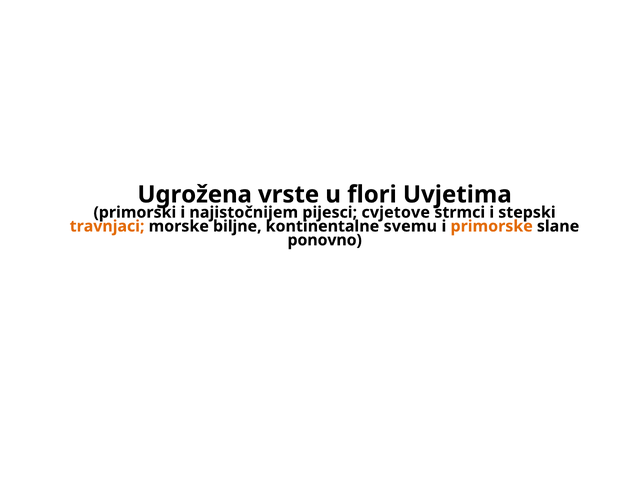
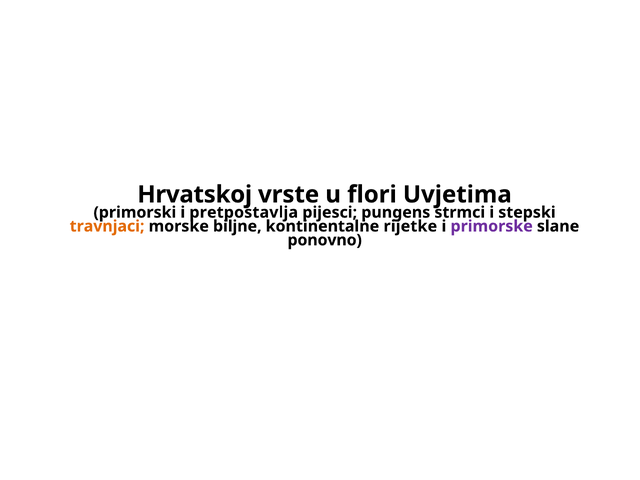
Ugrožena: Ugrožena -> Hrvatskoj (195, 195)
najistočnijem: najistočnijem -> pretpostavlja (244, 212)
cvjetove: cvjetove -> pungens (396, 212)
svemu: svemu -> rijetke (410, 226)
primorske colour: orange -> purple (492, 226)
